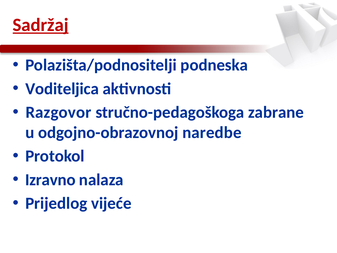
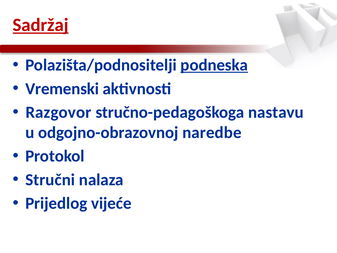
podneska underline: none -> present (214, 65)
Voditeljica: Voditeljica -> Vremenski (62, 89)
zabrane: zabrane -> nastavu (276, 112)
Izravno: Izravno -> Stručni (50, 180)
